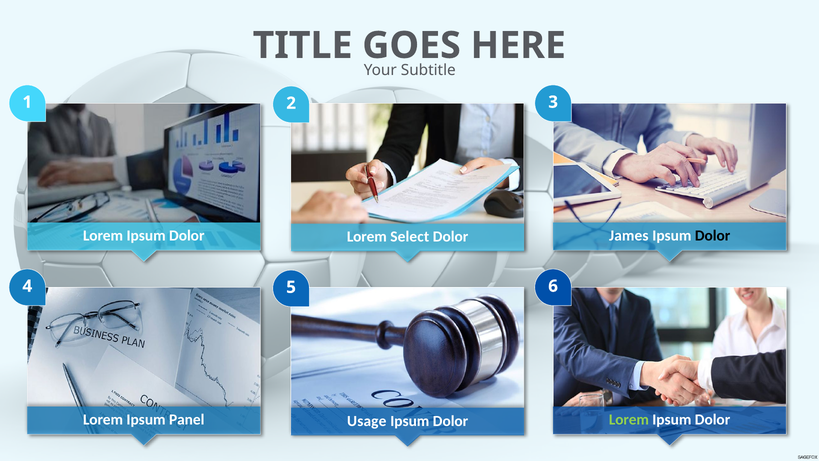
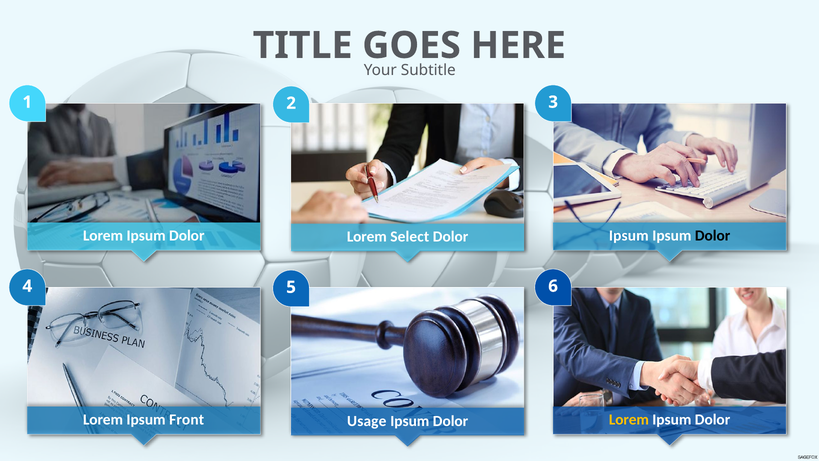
James: James -> Ipsum (629, 236)
Panel: Panel -> Front (187, 420)
Lorem colour: light green -> yellow (629, 420)
